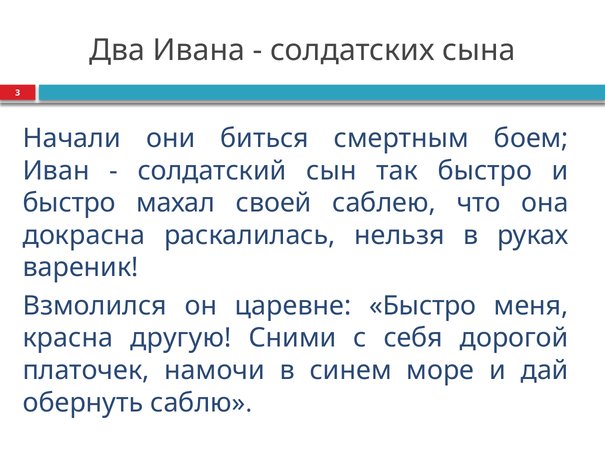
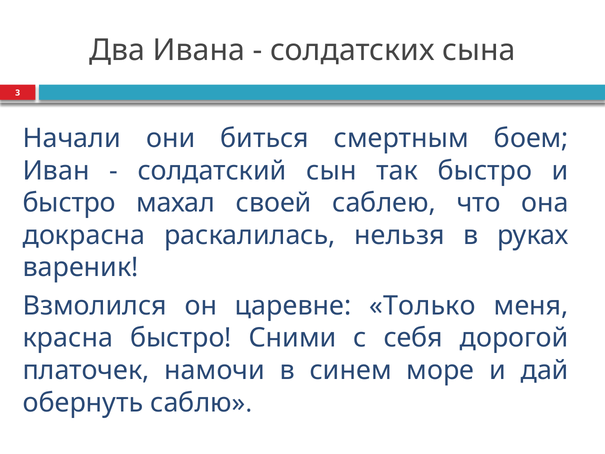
царевне Быстро: Быстро -> Только (423, 306)
красна другую: другую -> быстро (181, 338)
